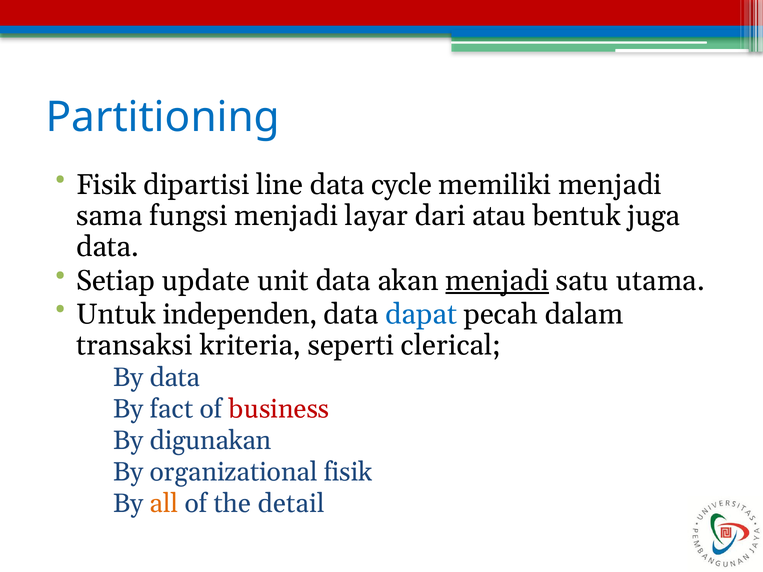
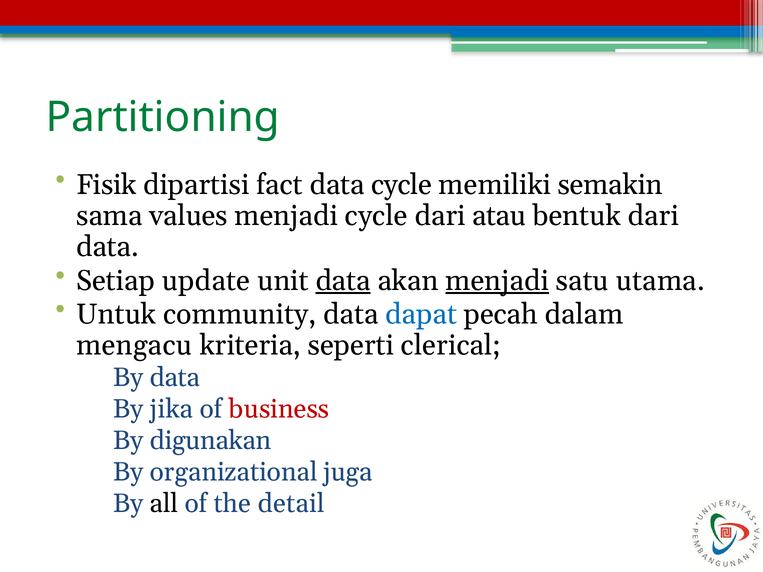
Partitioning colour: blue -> green (163, 117)
line: line -> fact (279, 185)
memiliki menjadi: menjadi -> semakin (610, 185)
fungsi: fungsi -> values (189, 216)
menjadi layar: layar -> cycle (376, 216)
bentuk juga: juga -> dari (653, 216)
data underline: none -> present (343, 281)
independen: independen -> community (240, 315)
transaksi: transaksi -> mengacu (134, 345)
fact: fact -> jika (171, 409)
organizational fisik: fisik -> juga (348, 472)
all colour: orange -> black (164, 504)
